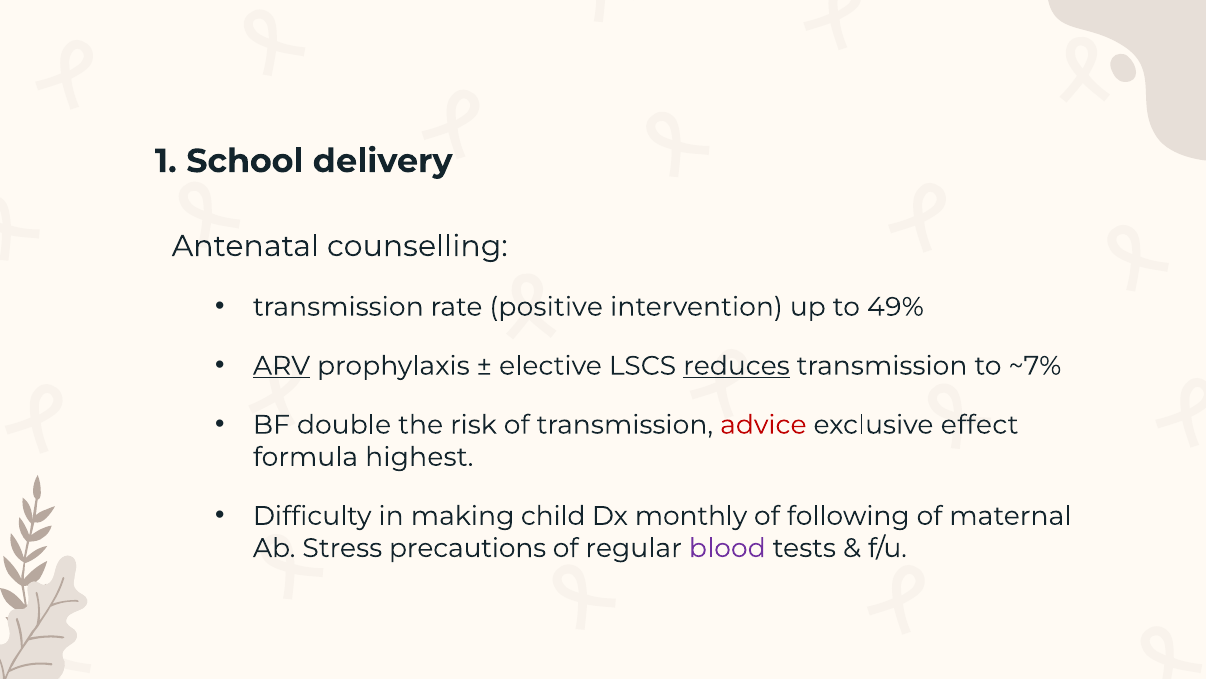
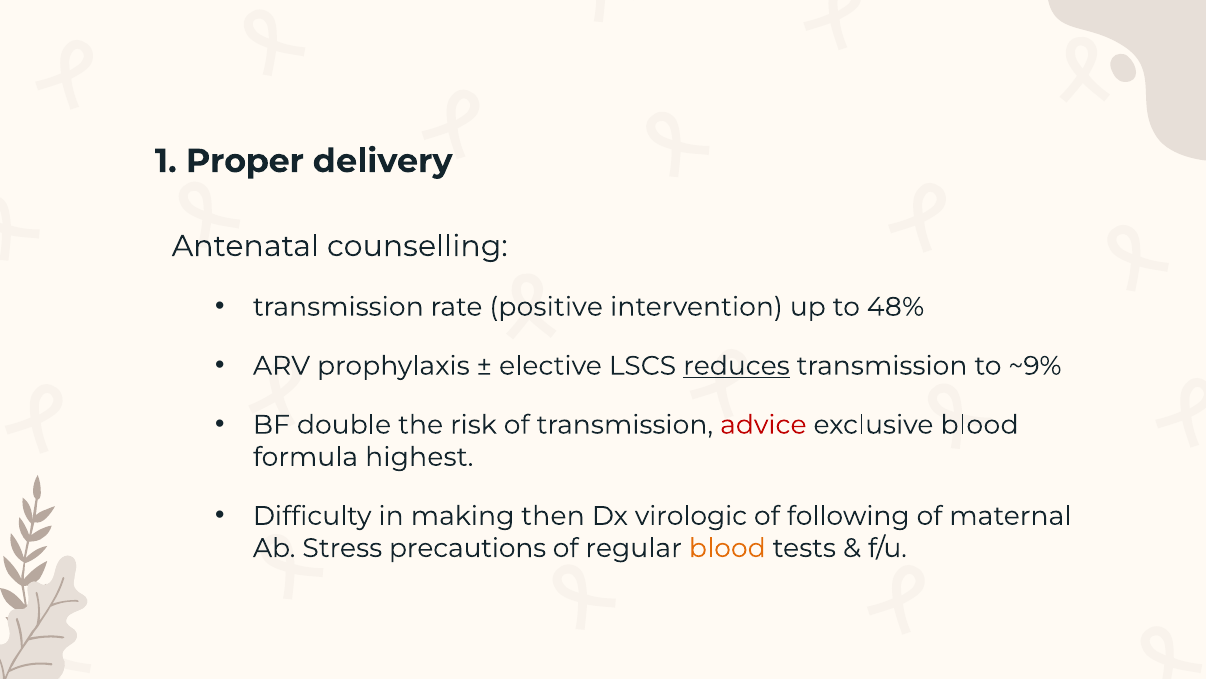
School: School -> Proper (245, 161)
49%: 49% -> 48% (896, 307)
ARV underline: present -> none (281, 366)
~7%: ~7% -> ~9% (1035, 366)
exclusive effect: effect -> blood (980, 424)
child: child -> then (553, 516)
monthly: monthly -> virologic (691, 516)
blood colour: purple -> orange (727, 548)
